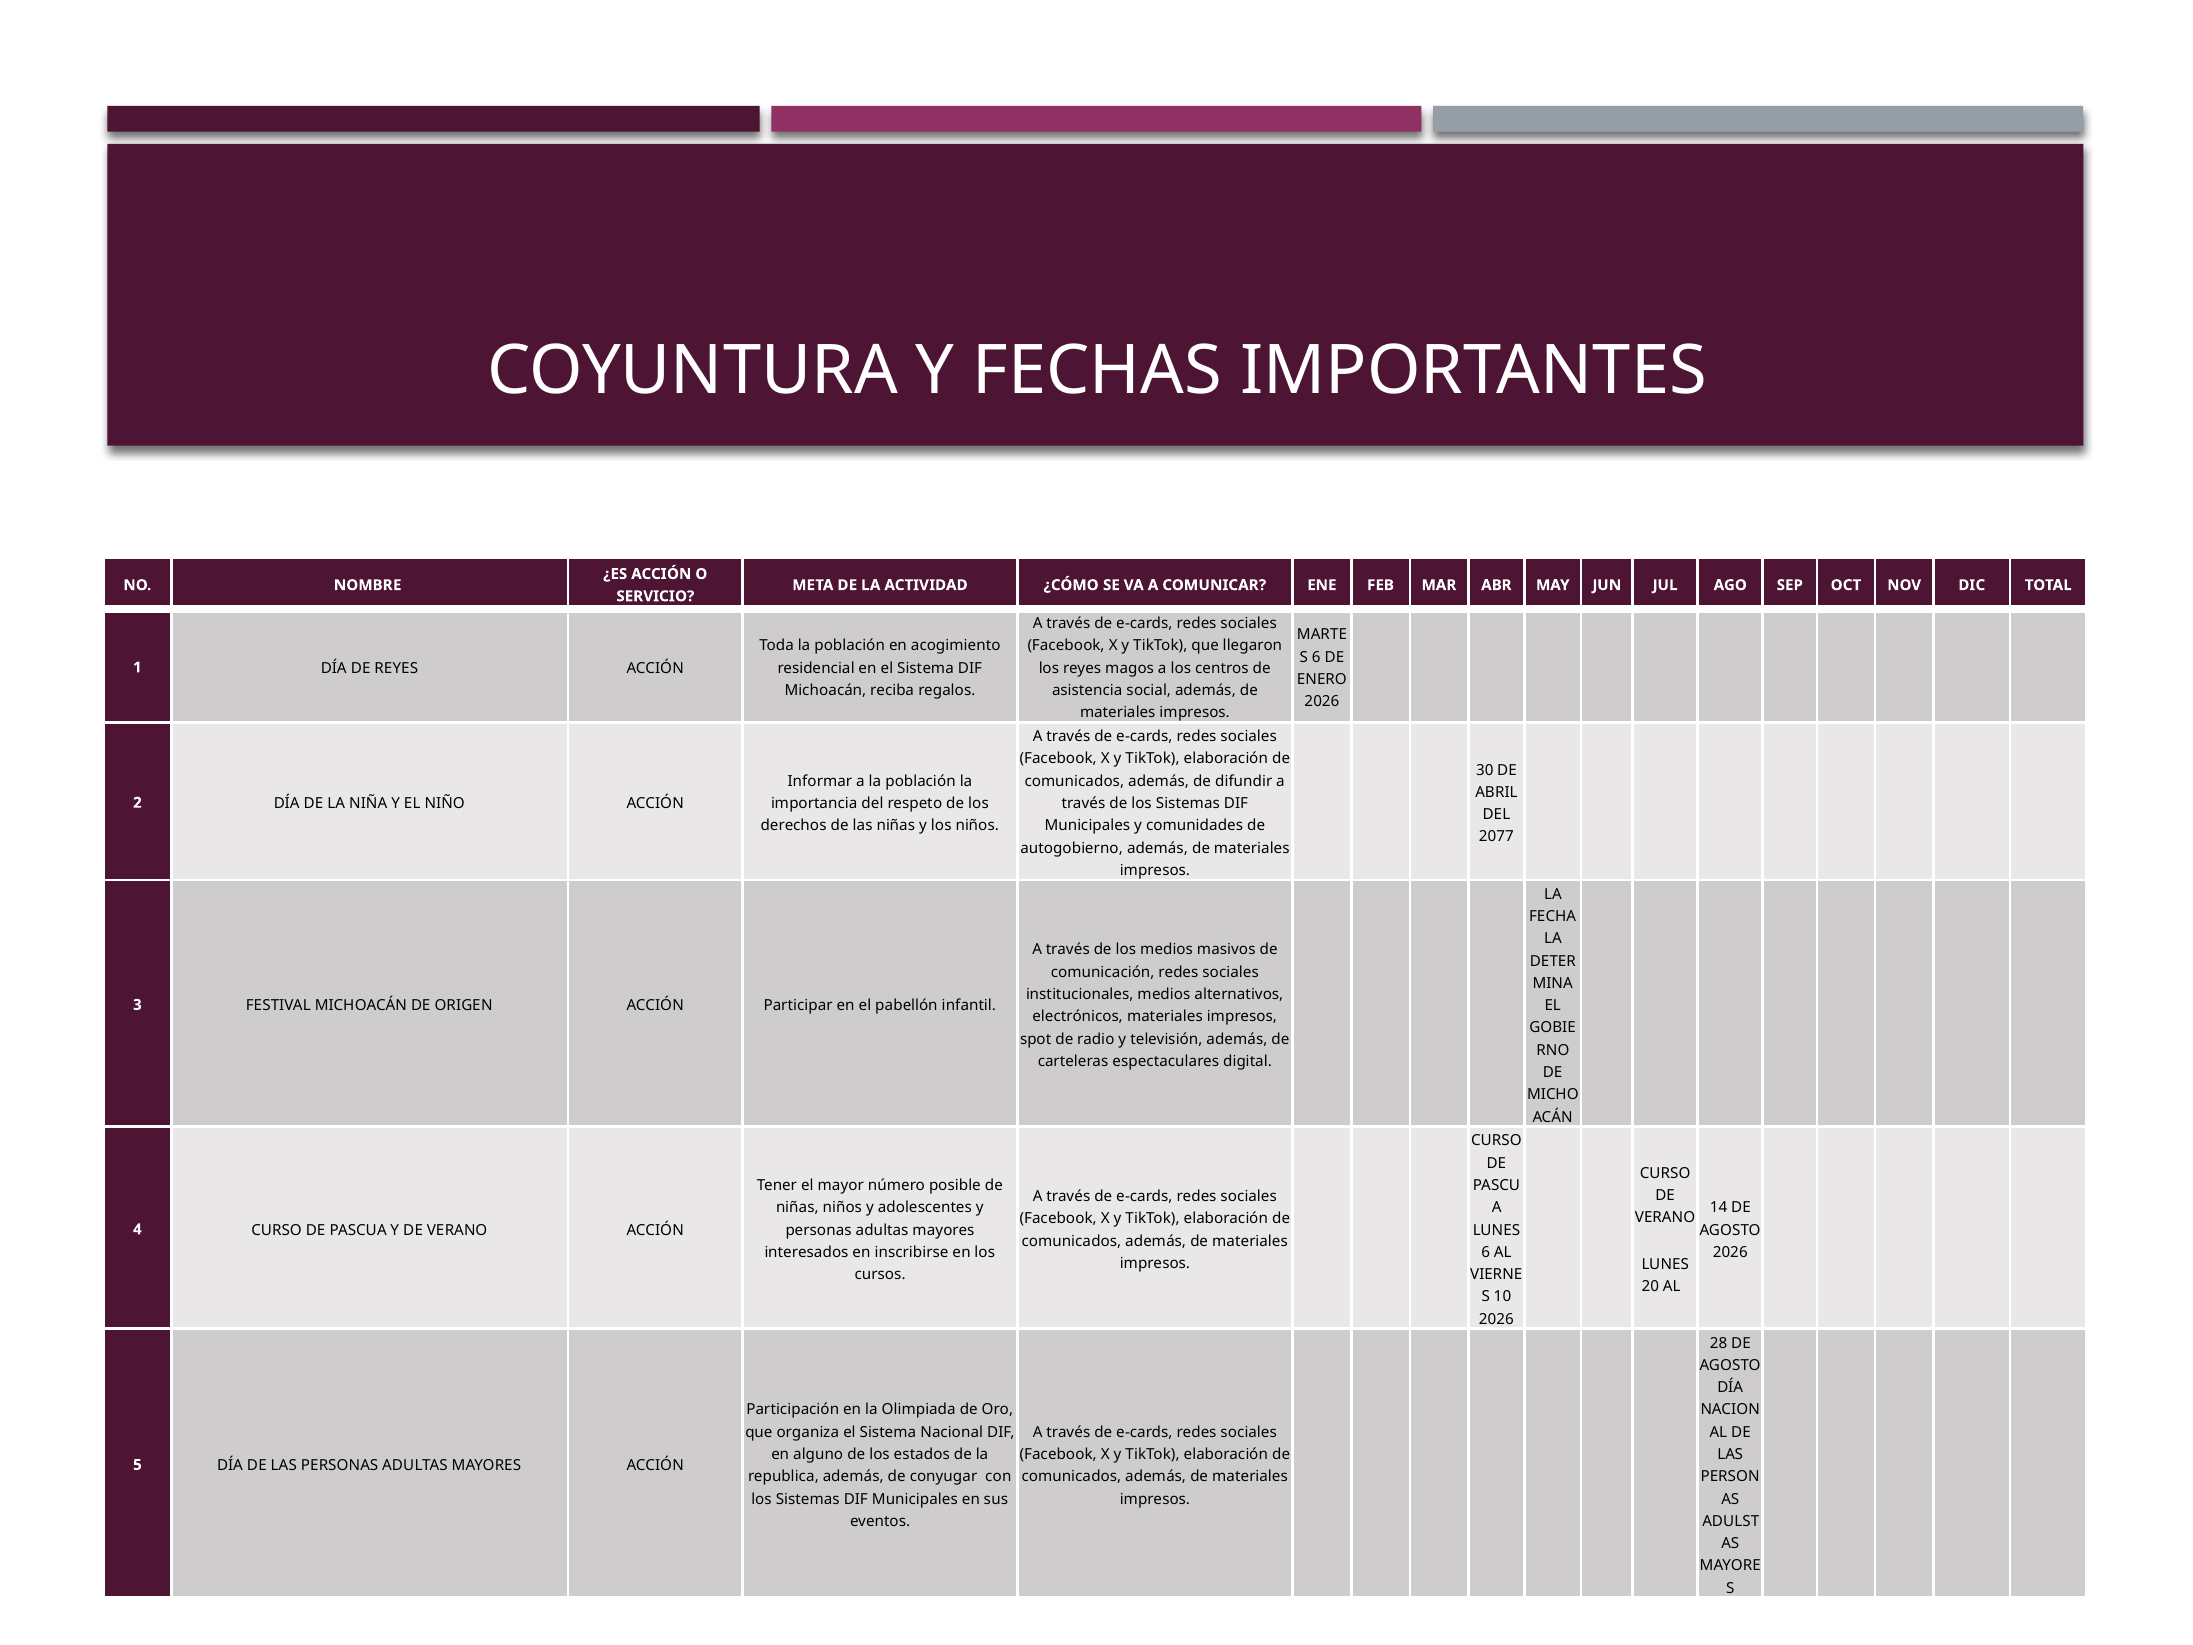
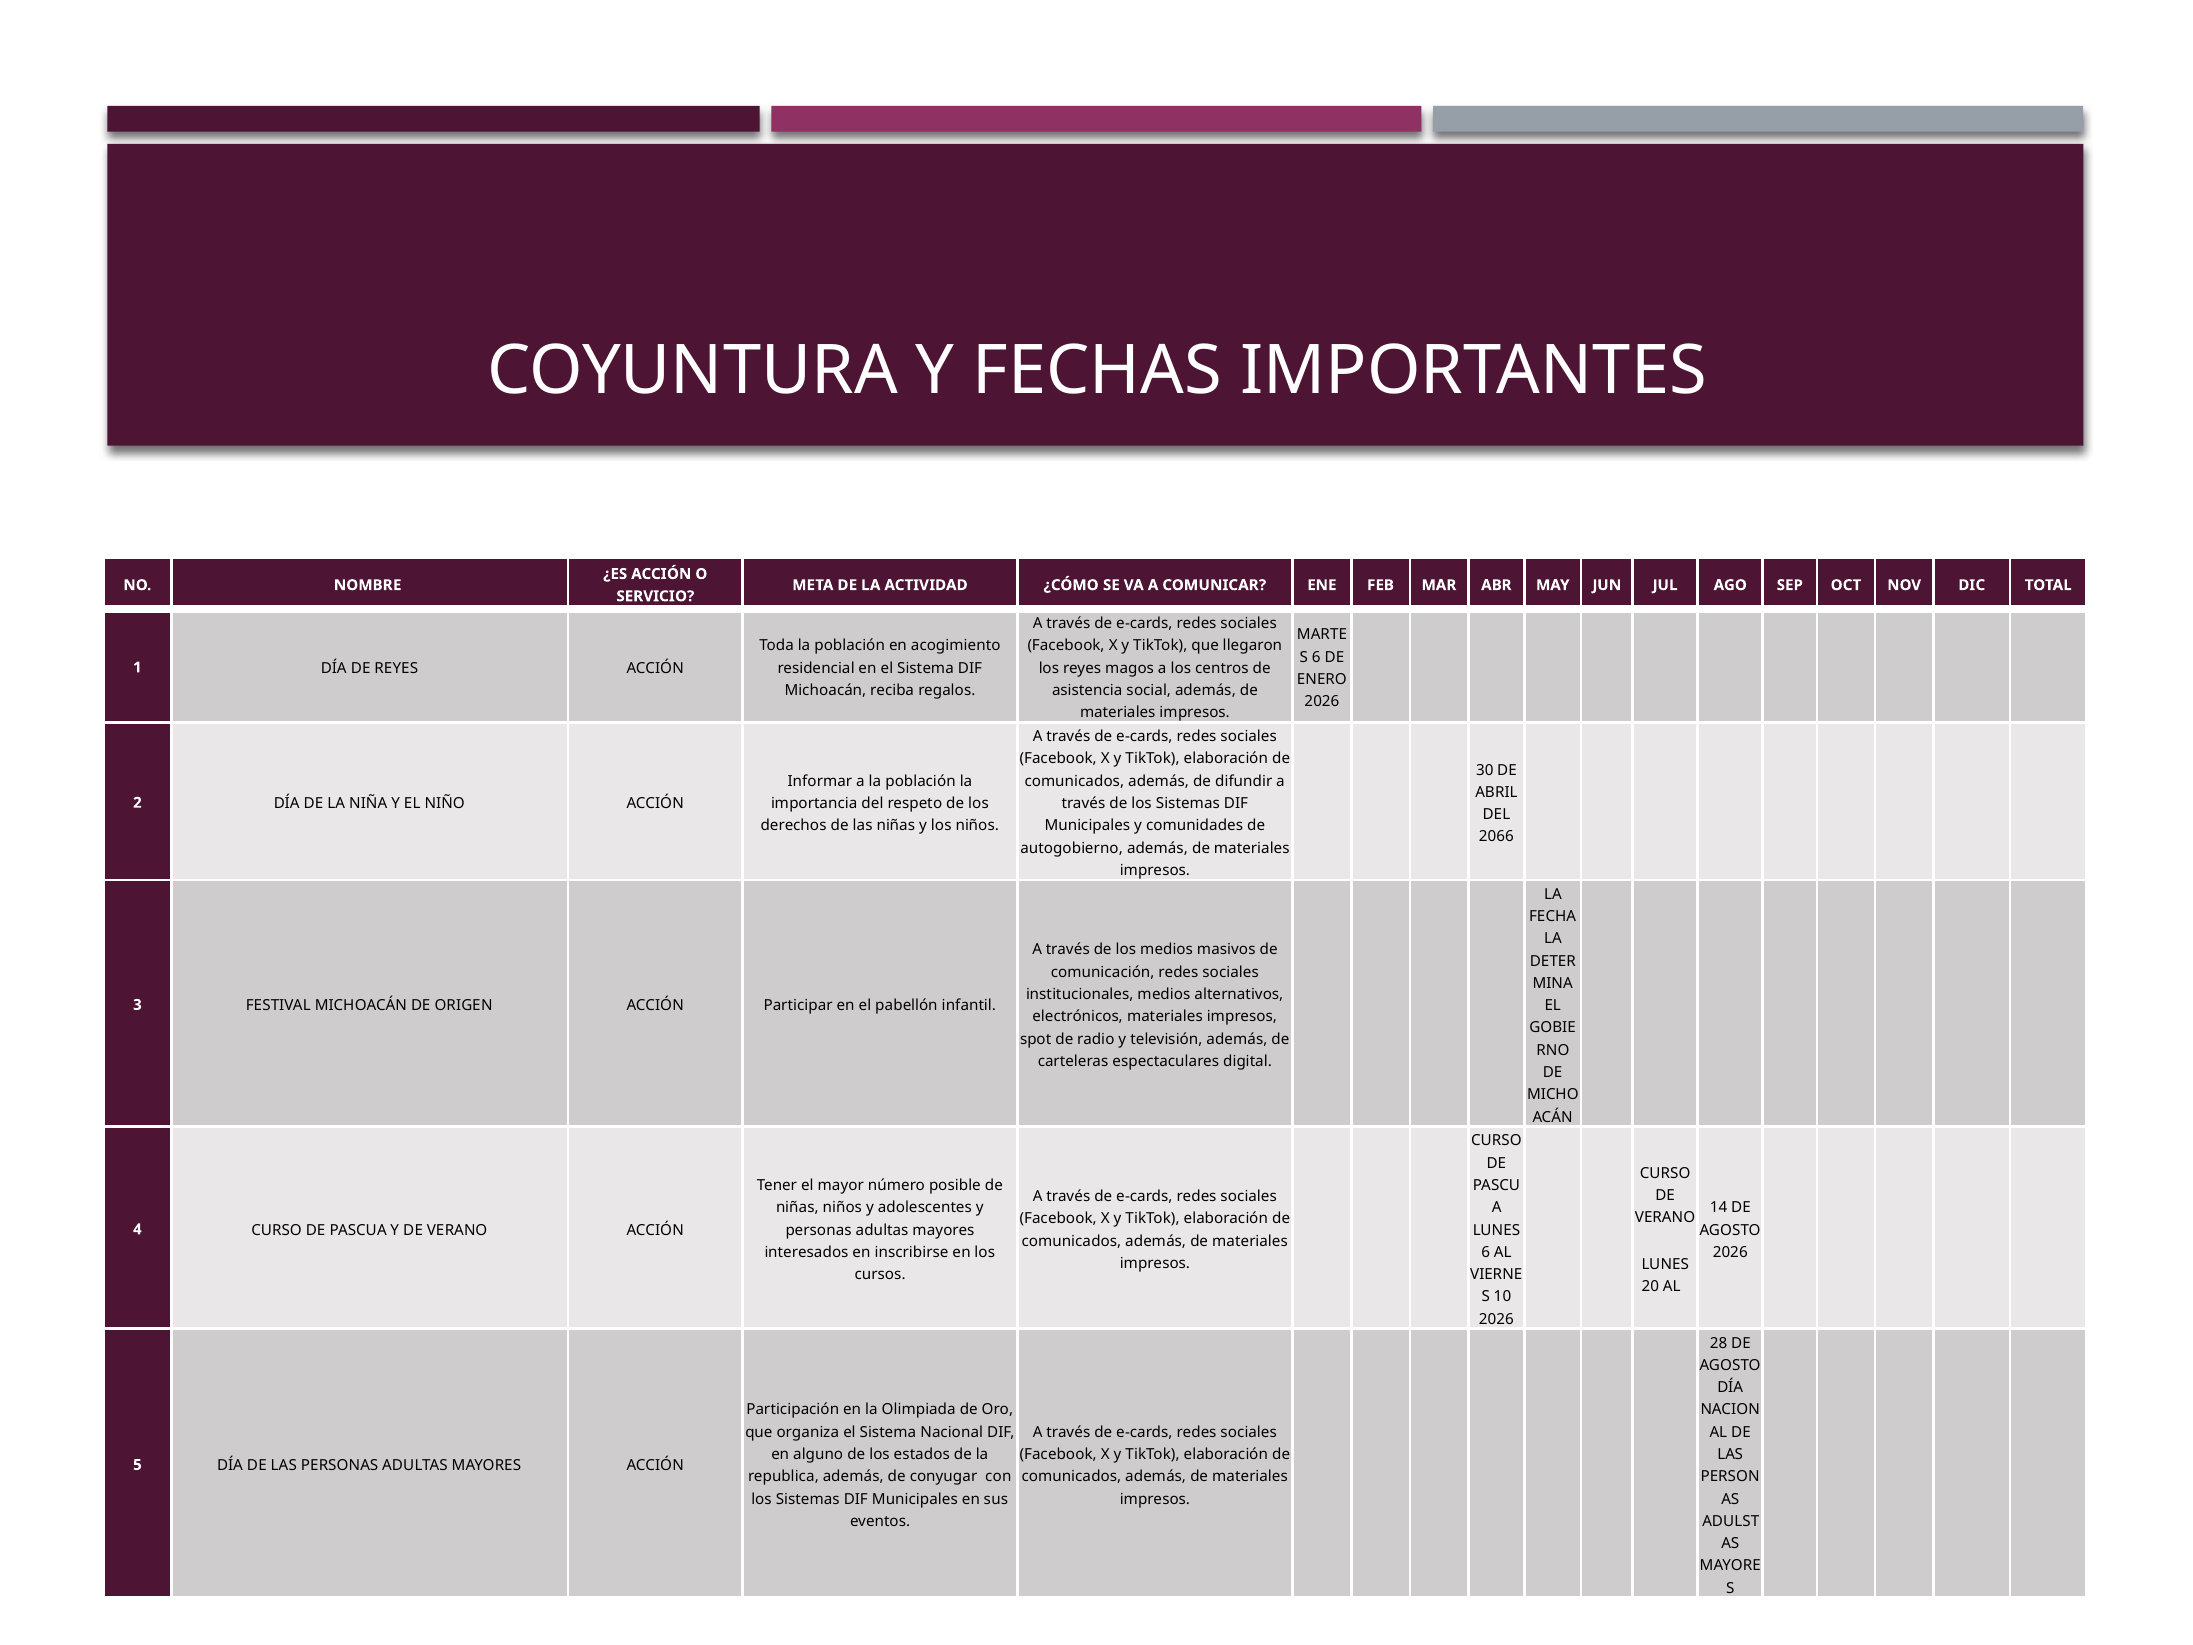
2077: 2077 -> 2066 (1496, 837)
